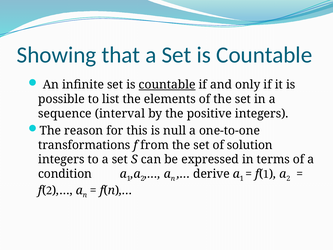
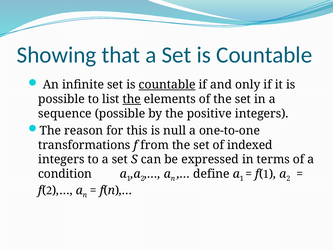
the underline: none -> present (132, 99)
sequence interval: interval -> possible (120, 114)
solution: solution -> indexed (250, 145)
derive: derive -> define (211, 174)
